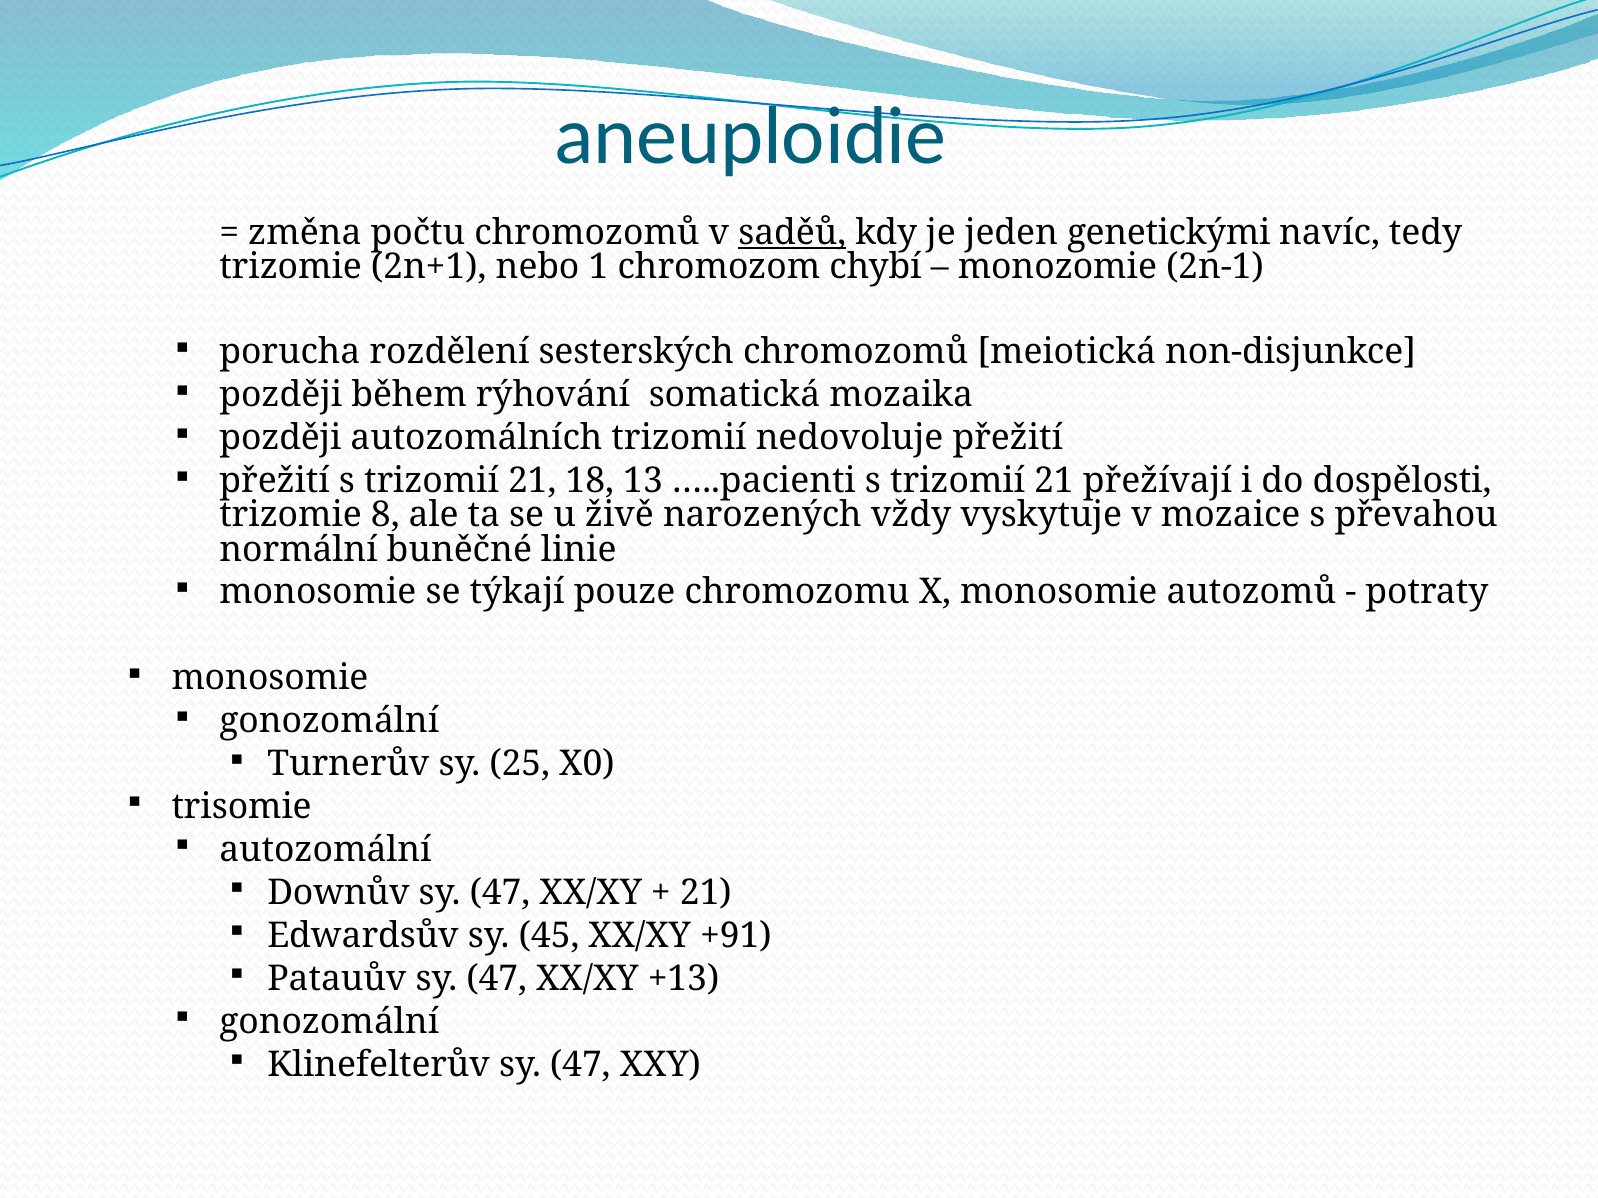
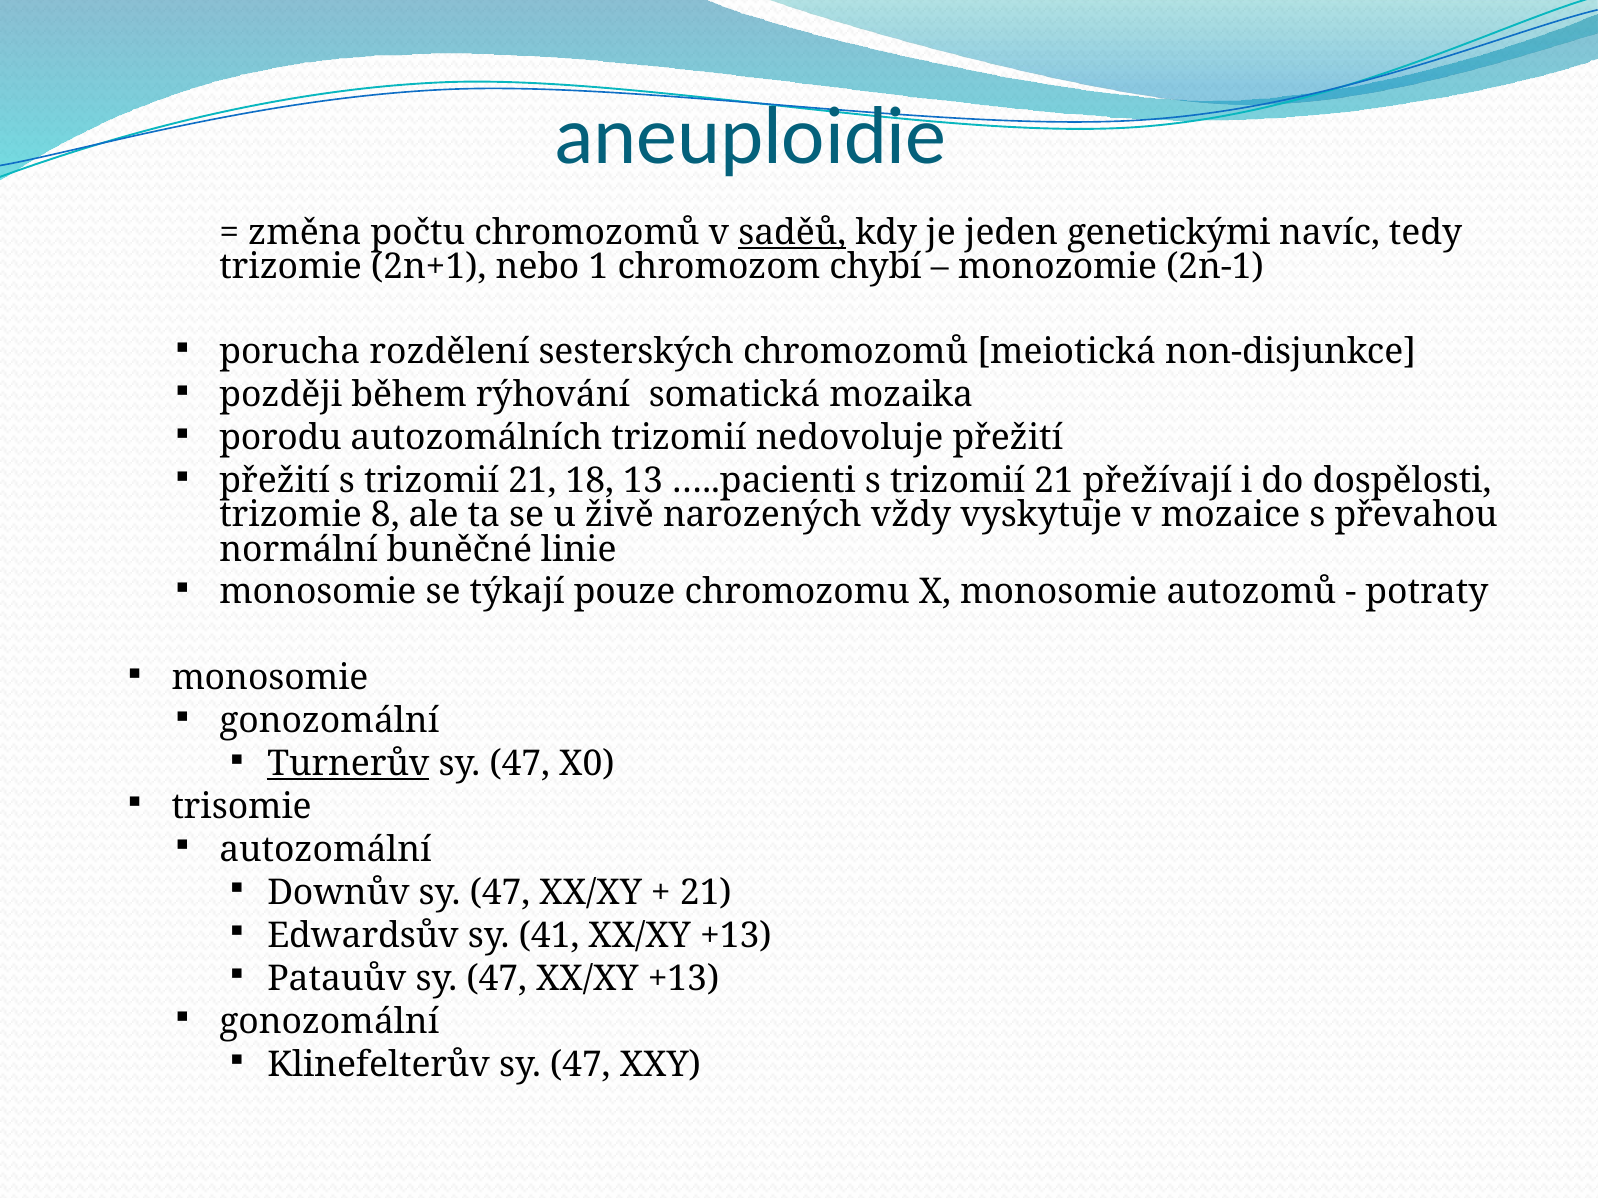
později: později -> porodu (281, 438)
Turnerův underline: none -> present (348, 764)
25: 25 -> 47 (520, 764)
45: 45 -> 41 (549, 936)
+91: +91 -> +13 (736, 936)
